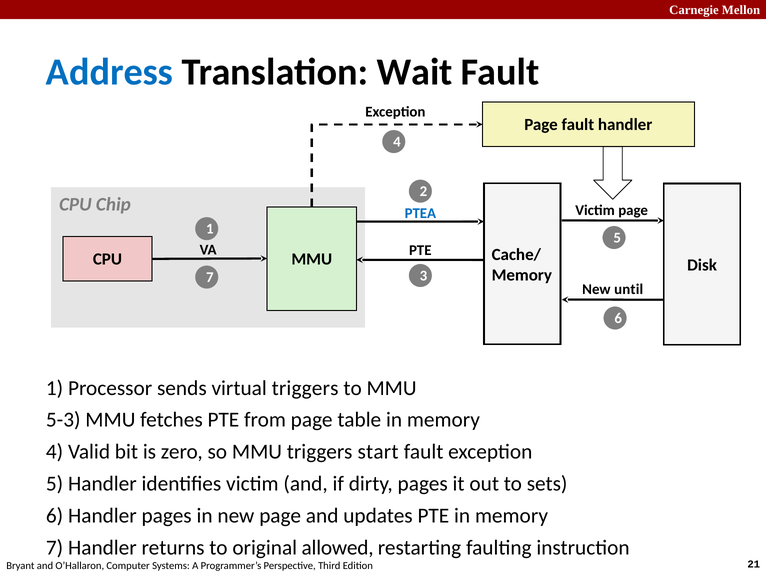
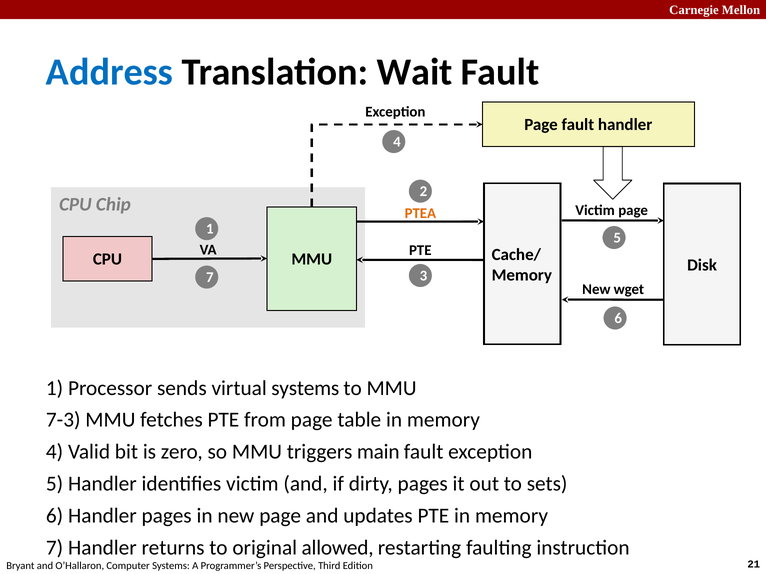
PTEA colour: blue -> orange (420, 214)
until: until -> wget (629, 290)
virtual triggers: triggers -> systems (305, 388)
5-3: 5-3 -> 7-3 (63, 420)
start: start -> main (378, 452)
